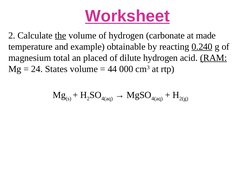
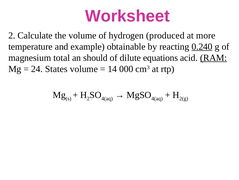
Worksheet underline: present -> none (127, 16)
the underline: present -> none (61, 35)
carbonate: carbonate -> produced (165, 35)
made: made -> more (206, 35)
placed: placed -> should (95, 58)
dilute hydrogen: hydrogen -> equations (161, 58)
44: 44 -> 14 (112, 69)
